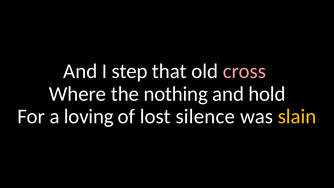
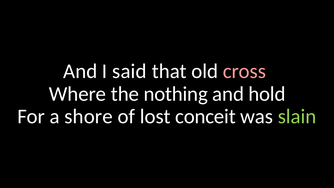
step: step -> said (129, 71)
loving: loving -> shore (89, 116)
silence: silence -> conceit (205, 116)
slain colour: yellow -> light green (297, 116)
